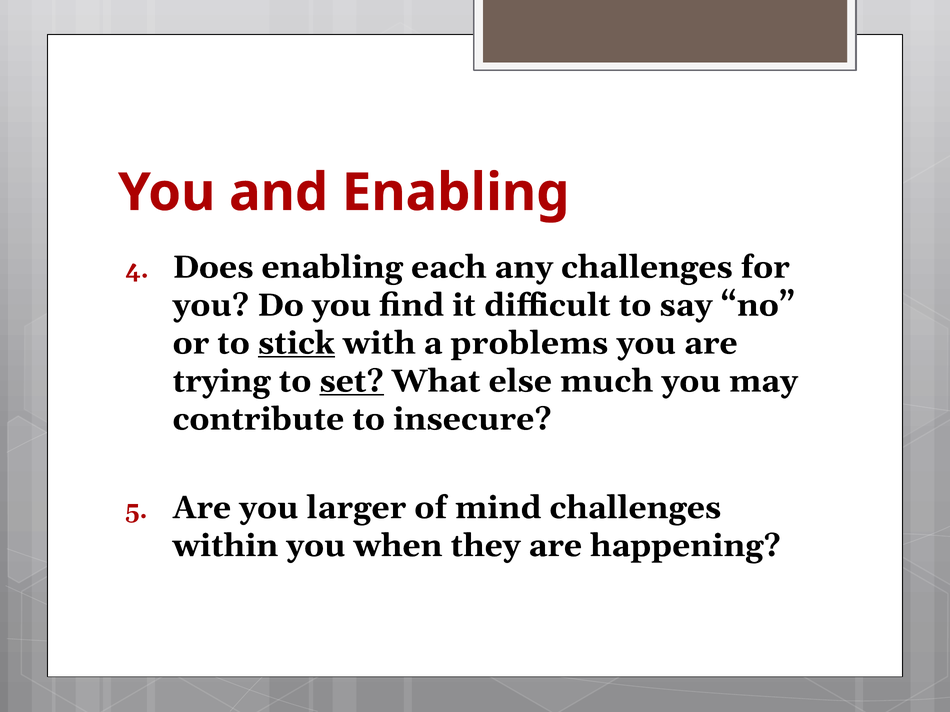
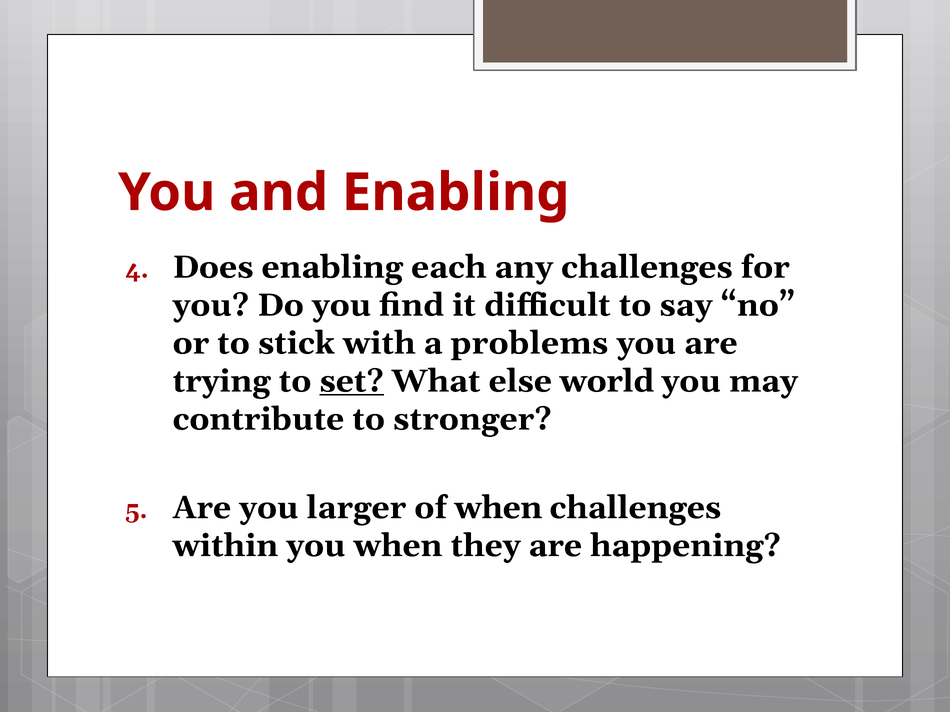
stick underline: present -> none (296, 343)
much: much -> world (607, 381)
insecure: insecure -> stronger (472, 419)
of mind: mind -> when (498, 508)
